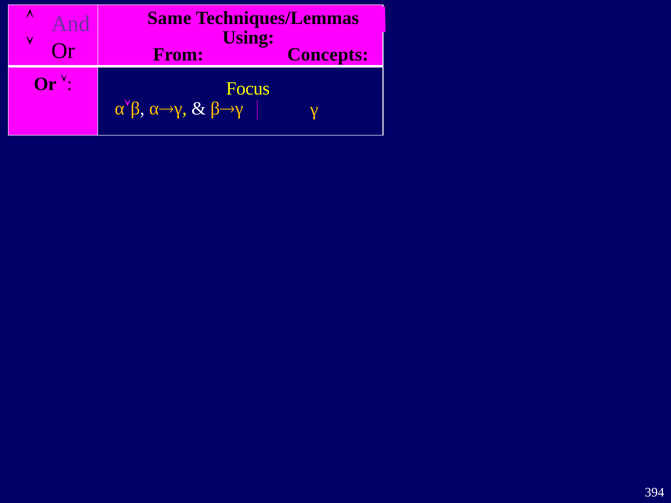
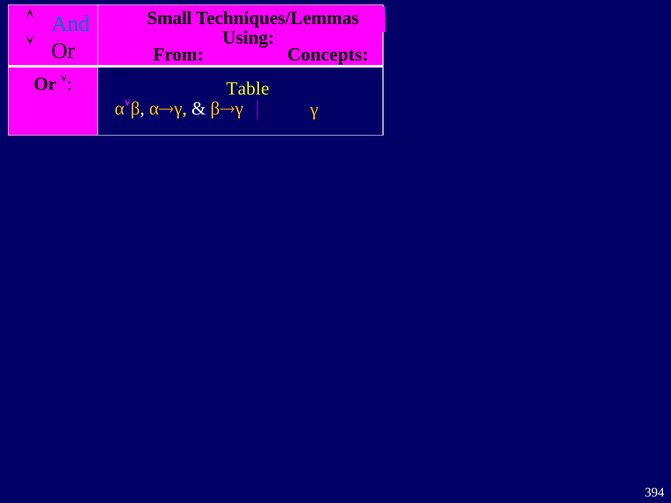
Same: Same -> Small (169, 18)
And colour: purple -> blue (71, 24)
Focus: Focus -> Table (248, 88)
